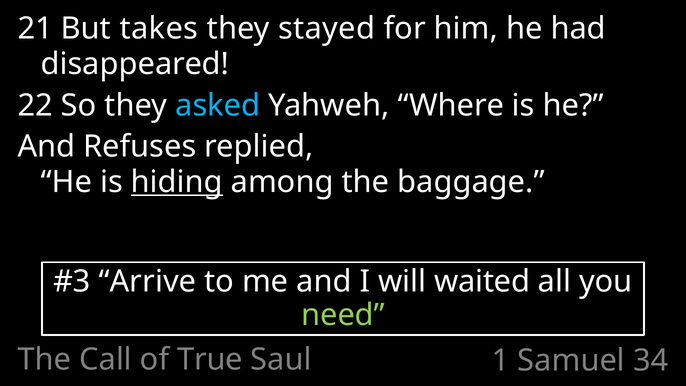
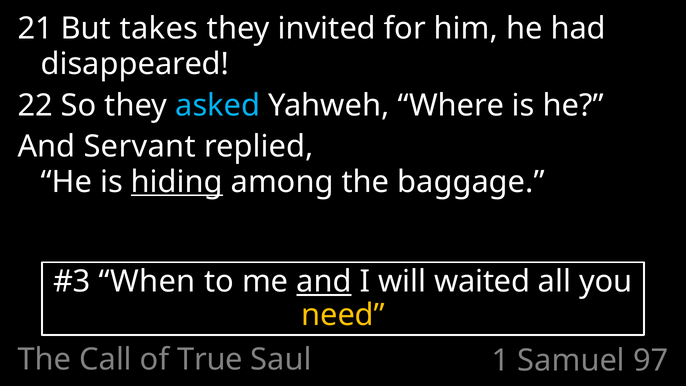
stayed: stayed -> invited (327, 29)
Refuses: Refuses -> Servant (140, 147)
Arrive: Arrive -> When (147, 282)
and underline: none -> present (324, 282)
need colour: light green -> yellow (343, 315)
34: 34 -> 97 (651, 361)
